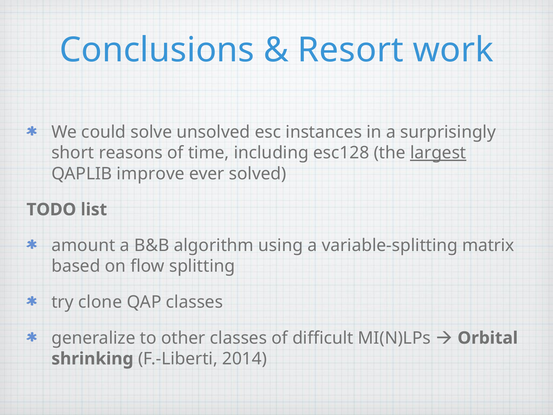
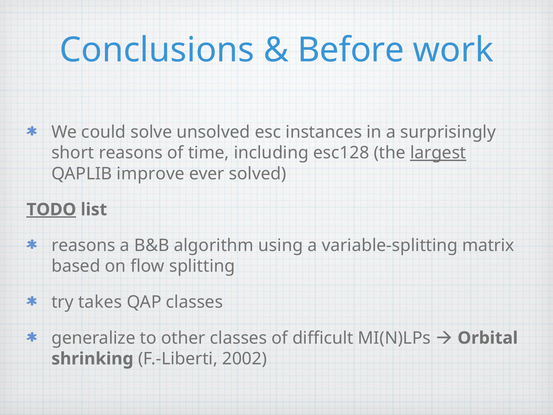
Resort: Resort -> Before (351, 50)
TODO underline: none -> present (51, 209)
amount: amount -> reasons (83, 245)
clone: clone -> takes (100, 302)
2014: 2014 -> 2002 (245, 359)
